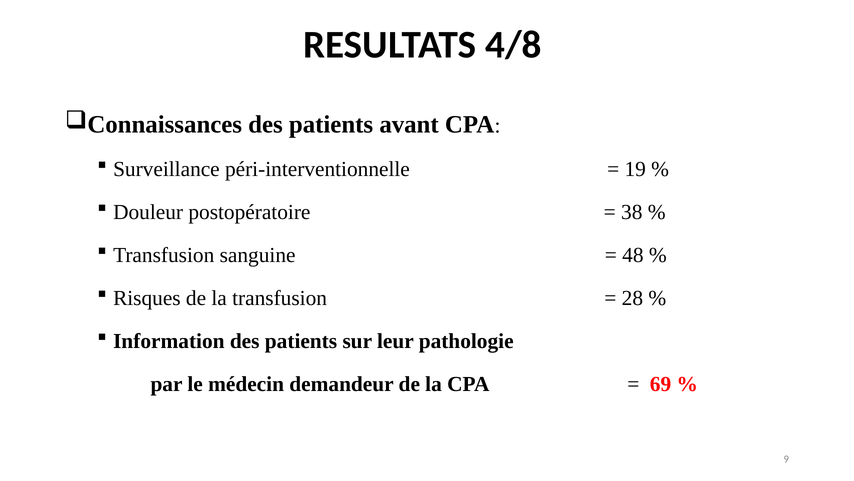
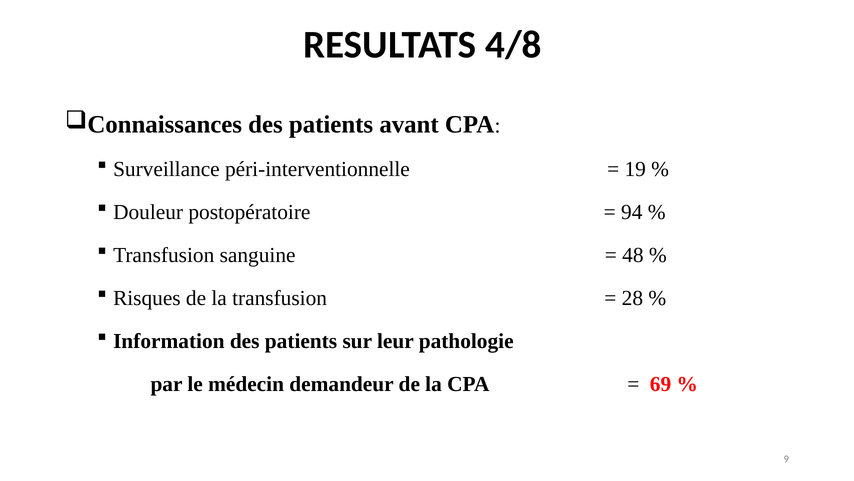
38: 38 -> 94 (632, 212)
